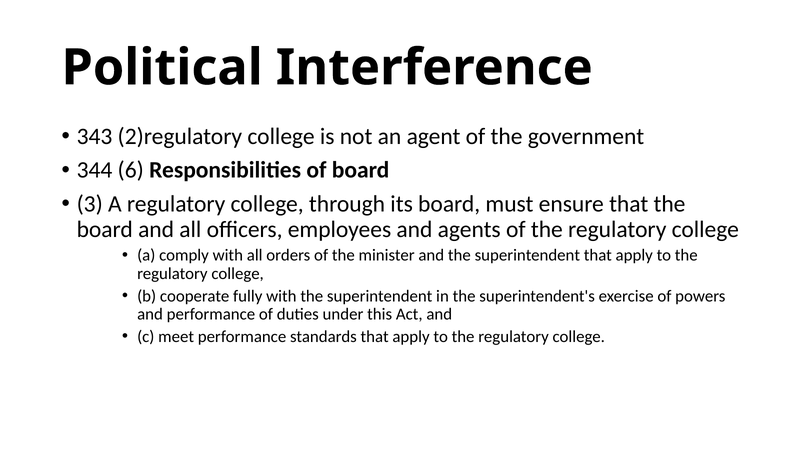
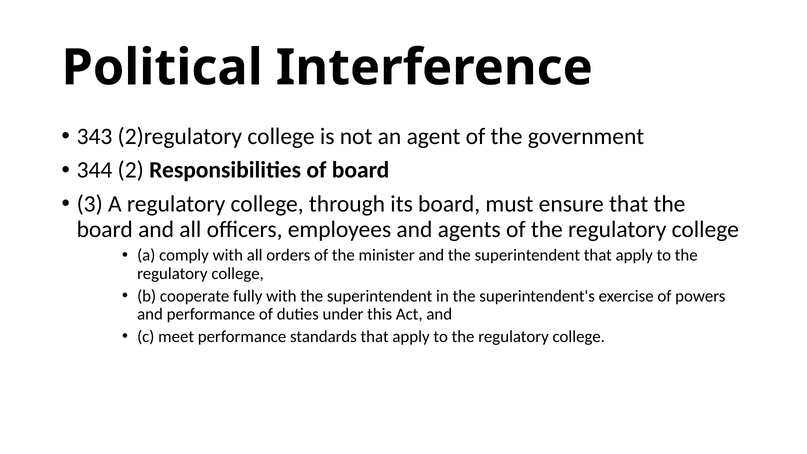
6: 6 -> 2 (131, 170)
